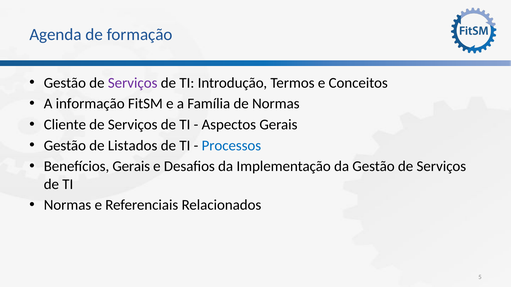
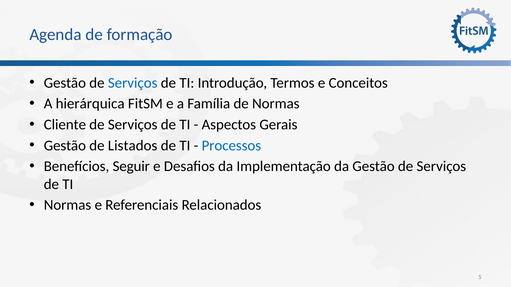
Serviços colour: purple -> blue (133, 83)
informação: informação -> hierárquica (90, 104)
Benefícios Gerais: Gerais -> Seguir (131, 167)
